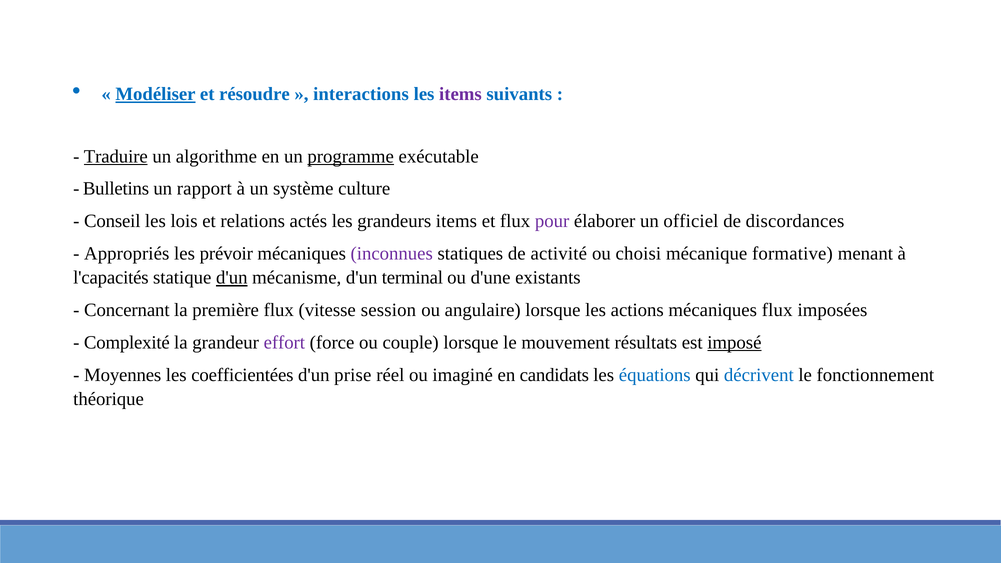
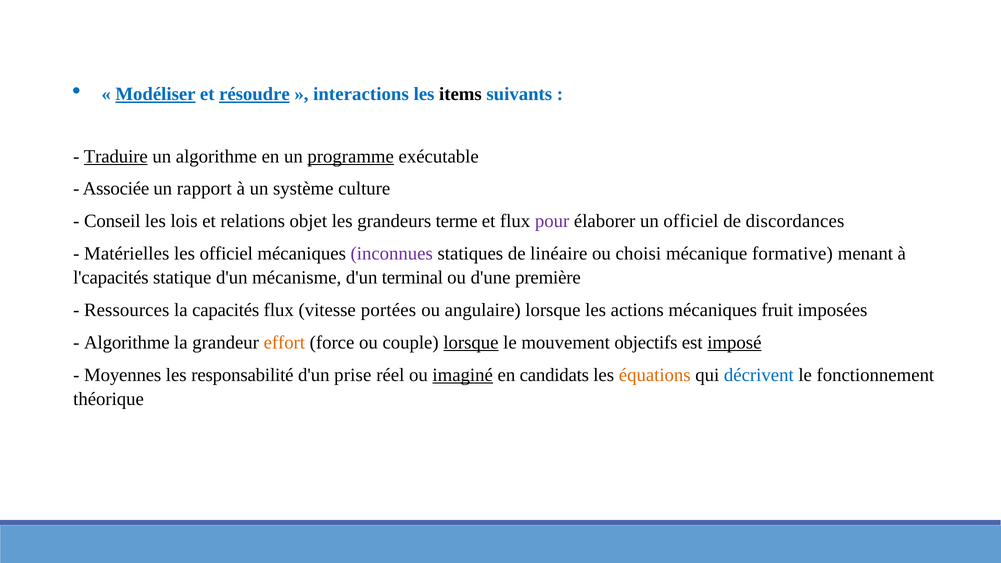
résoudre underline: none -> present (254, 94)
items colour: purple -> black (460, 94)
Bulletins: Bulletins -> Associée (116, 189)
actés: actés -> objet (308, 221)
grandeurs items: items -> terme (457, 221)
Appropriés: Appropriés -> Matérielles (127, 254)
les prévoir: prévoir -> officiel (226, 254)
activité: activité -> linéaire (559, 254)
d'un underline: present -> none (232, 278)
existants: existants -> première (548, 278)
Concernant: Concernant -> Ressources (127, 310)
première: première -> capacités (226, 310)
session: session -> portées (388, 310)
mécaniques flux: flux -> fruit (777, 310)
Complexité: Complexité -> Algorithme (127, 343)
effort colour: purple -> orange (284, 343)
lorsque underline: none -> present (471, 343)
résultats: résultats -> objectifs (646, 343)
coefficientées: coefficientées -> responsabilité (242, 375)
imaginé underline: none -> present (463, 375)
équations colour: blue -> orange (655, 375)
